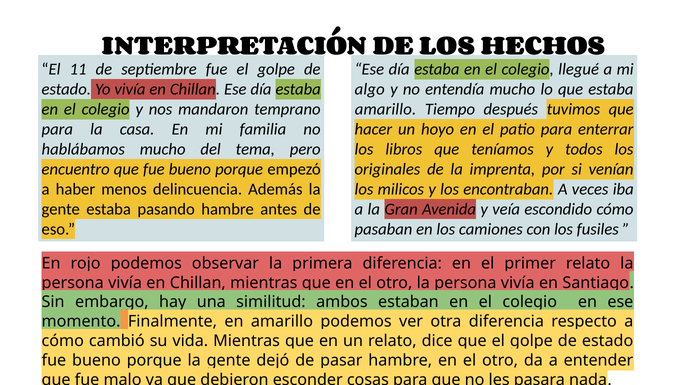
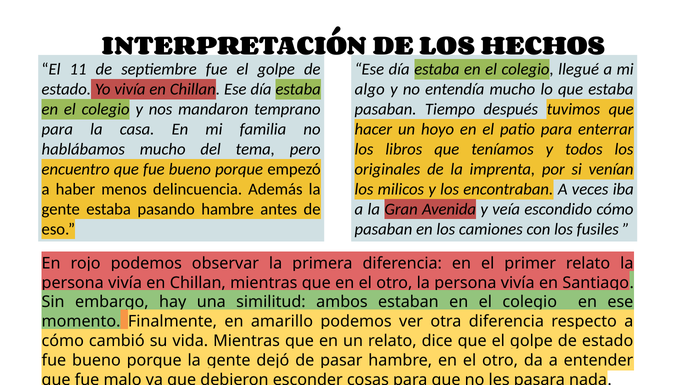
amarillo: amarillo -> pasaban (386, 109)
